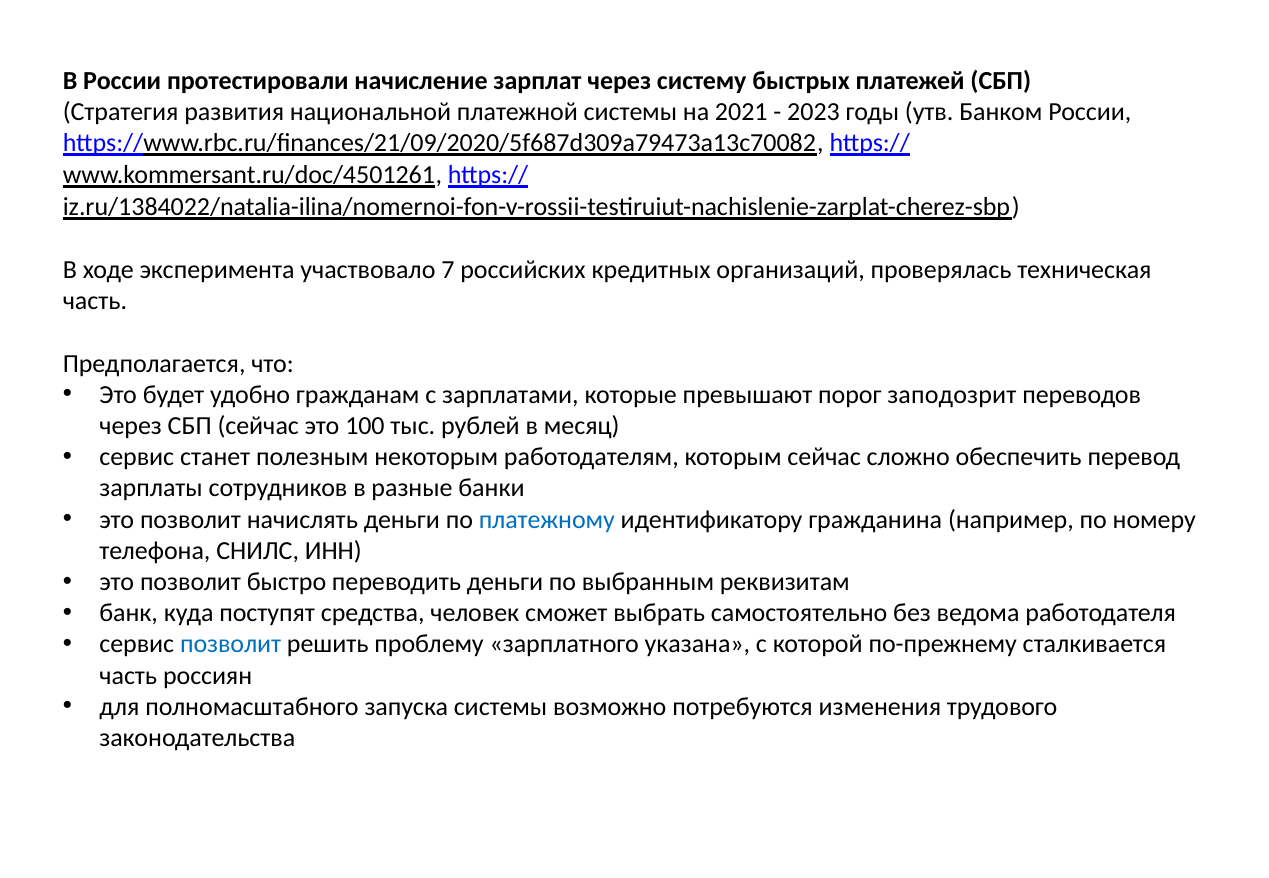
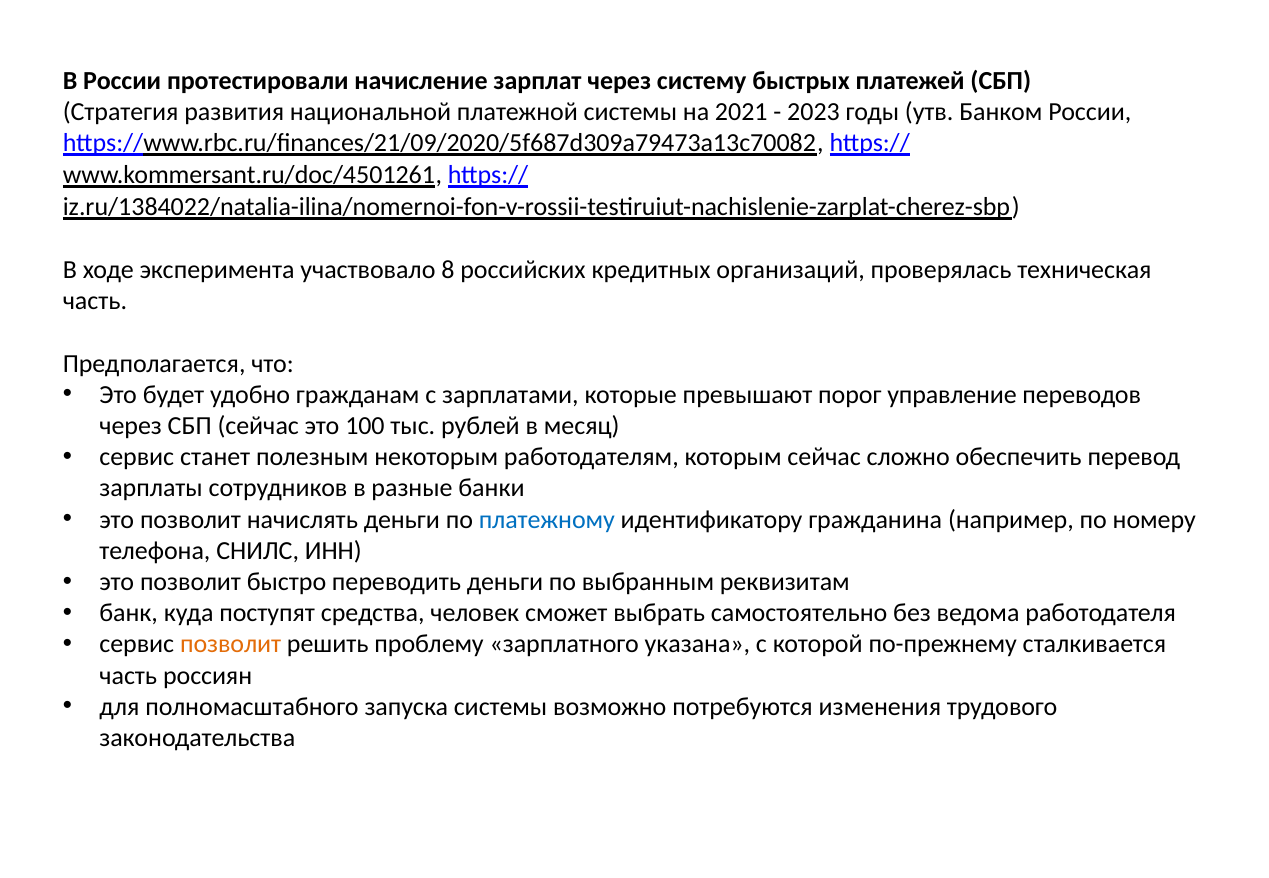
7: 7 -> 8 (448, 270)
заподозрит: заподозрит -> управление (952, 395)
позволит colour: blue -> orange (231, 645)
